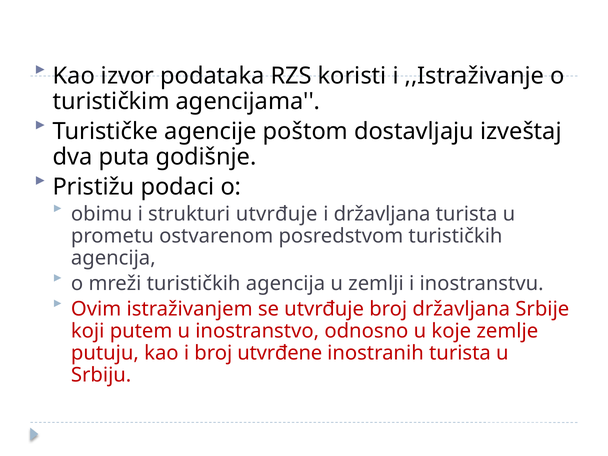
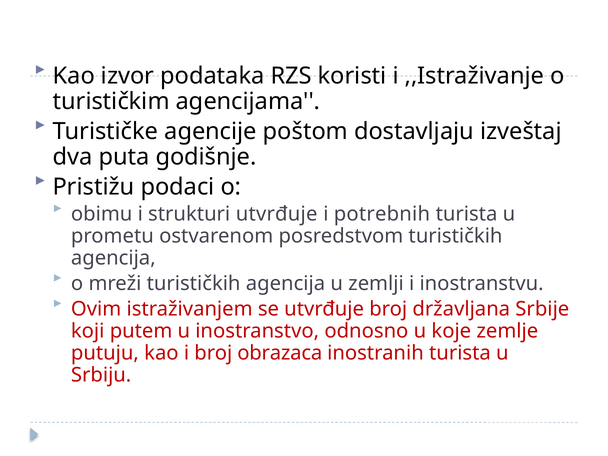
i državljana: državljana -> potrebnih (382, 214)
utvrđene: utvrđene -> obrazaca (280, 353)
